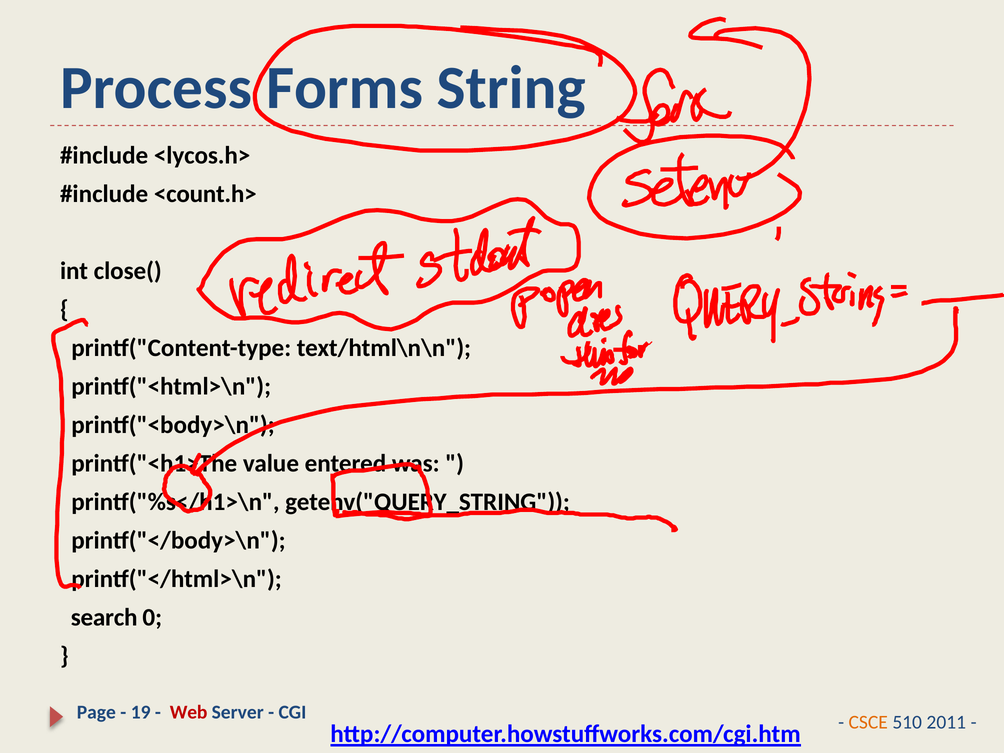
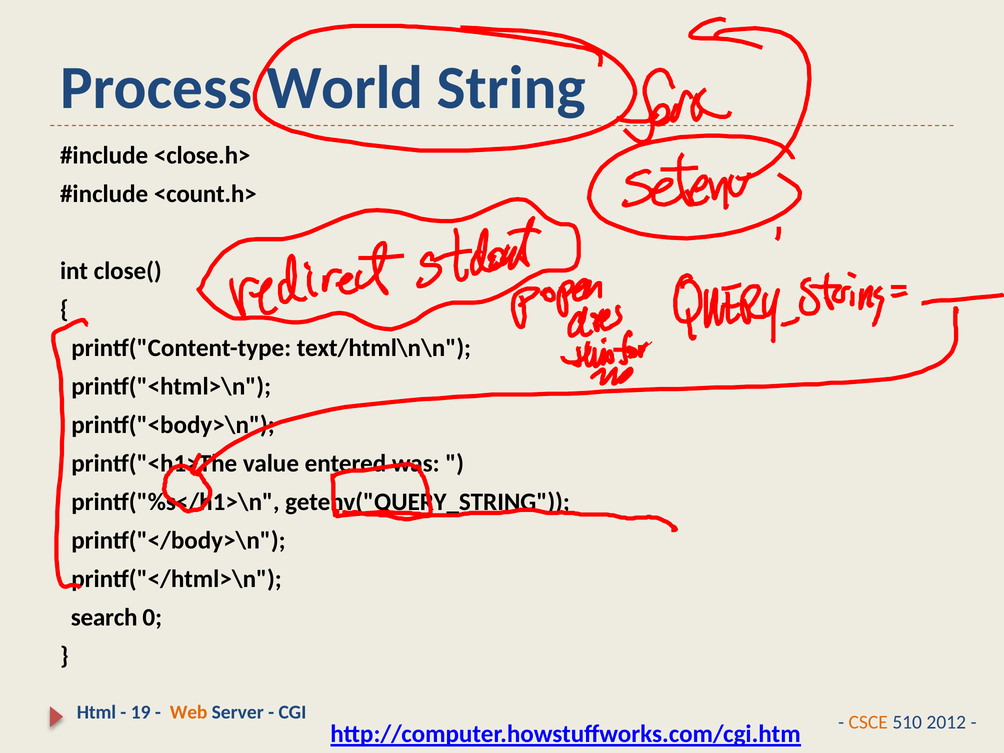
Forms: Forms -> World (345, 88)
<lycos.h>: <lycos.h> -> <close.h> (202, 156)
Page: Page -> Html (96, 712)
Web colour: red -> orange (189, 712)
2011: 2011 -> 2012 (946, 722)
